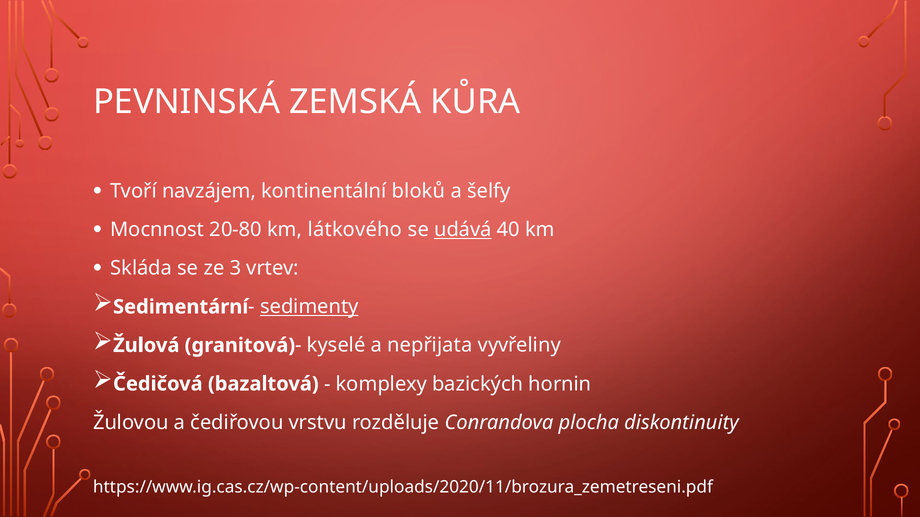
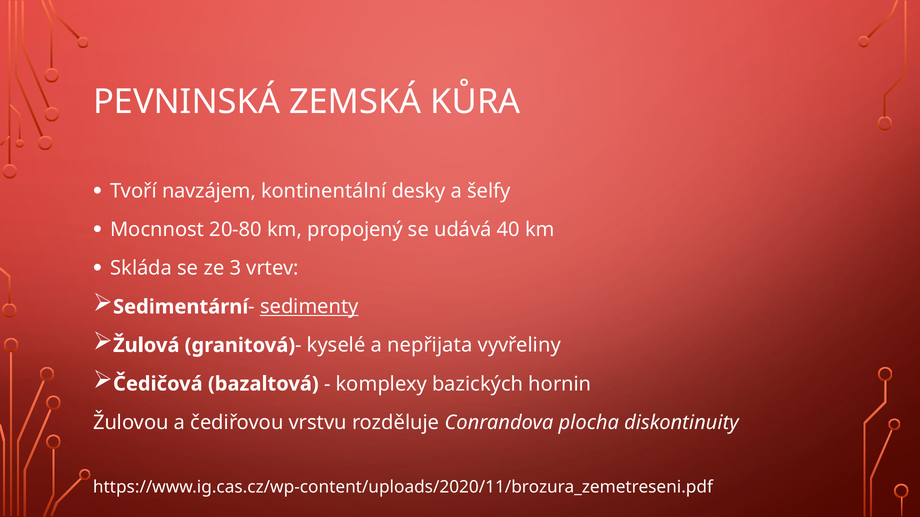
bloků: bloků -> desky (419, 191)
látkového: látkového -> propojený (355, 230)
udává underline: present -> none (463, 230)
